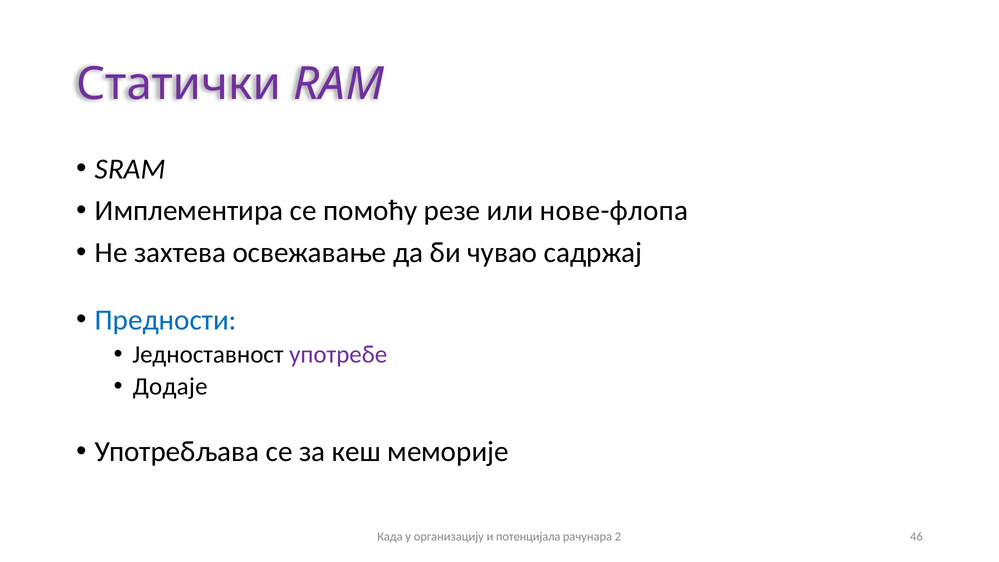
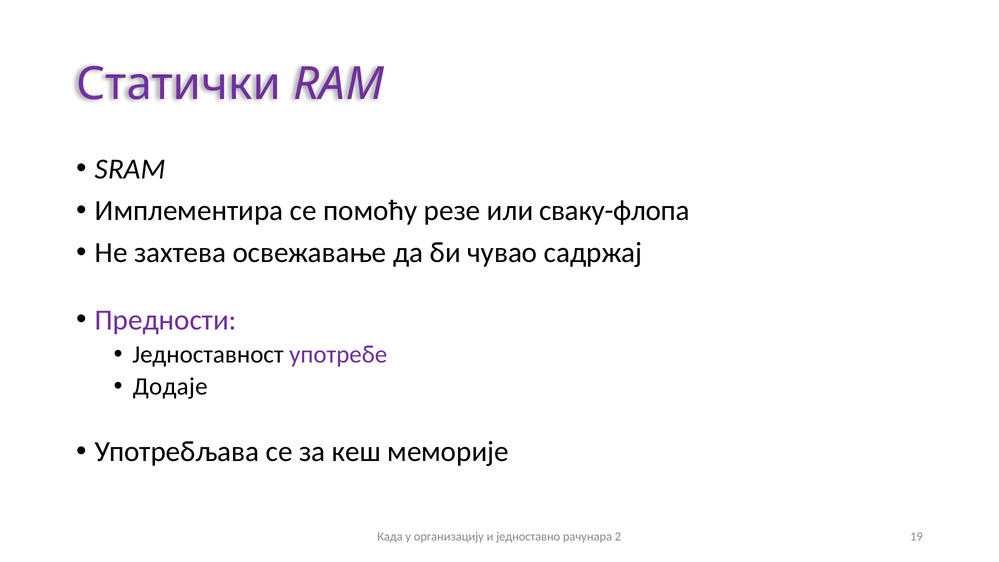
нове-флопа: нове-флопа -> сваку-флопа (614, 211)
Предности colour: blue -> purple (166, 320)
потенцијала: потенцијала -> једноставно (528, 537)
46: 46 -> 19 (916, 537)
